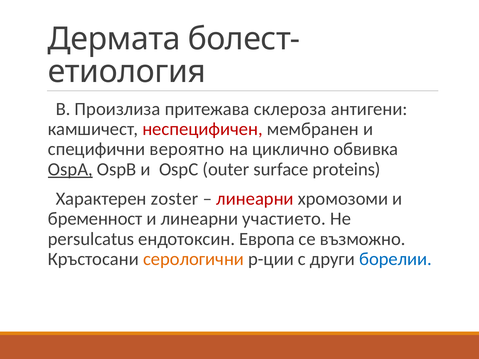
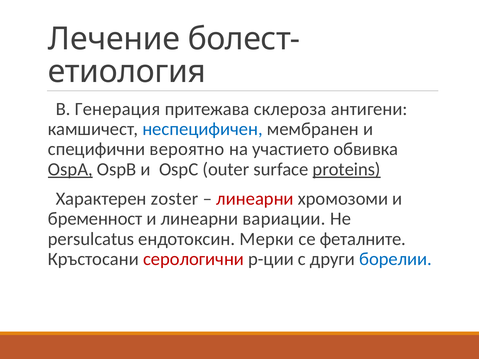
Дермата: Дермата -> Лечение (114, 39)
Произлиза: Произлиза -> Генерация (117, 109)
неспецифичен colour: red -> blue (203, 129)
циклично: циклично -> участието (291, 149)
proteins underline: none -> present (347, 169)
участието: участието -> вариации (284, 219)
Европа: Европа -> Мерки (267, 239)
възможно: възможно -> феталните (363, 239)
серологични colour: orange -> red (194, 259)
